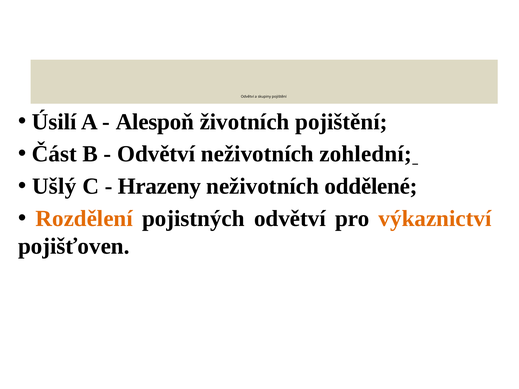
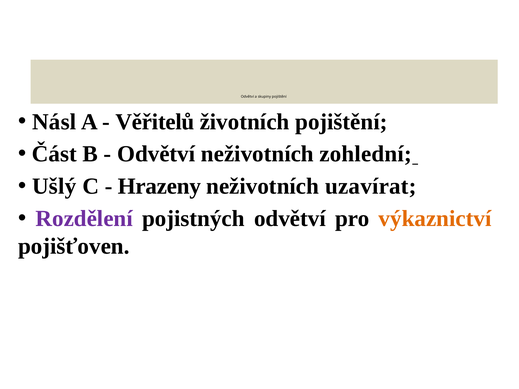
Úsilí: Úsilí -> Násl (54, 122)
Alespoň: Alespoň -> Věřitelů (155, 122)
oddělené: oddělené -> uzavírat (371, 186)
Rozdělení colour: orange -> purple (84, 219)
